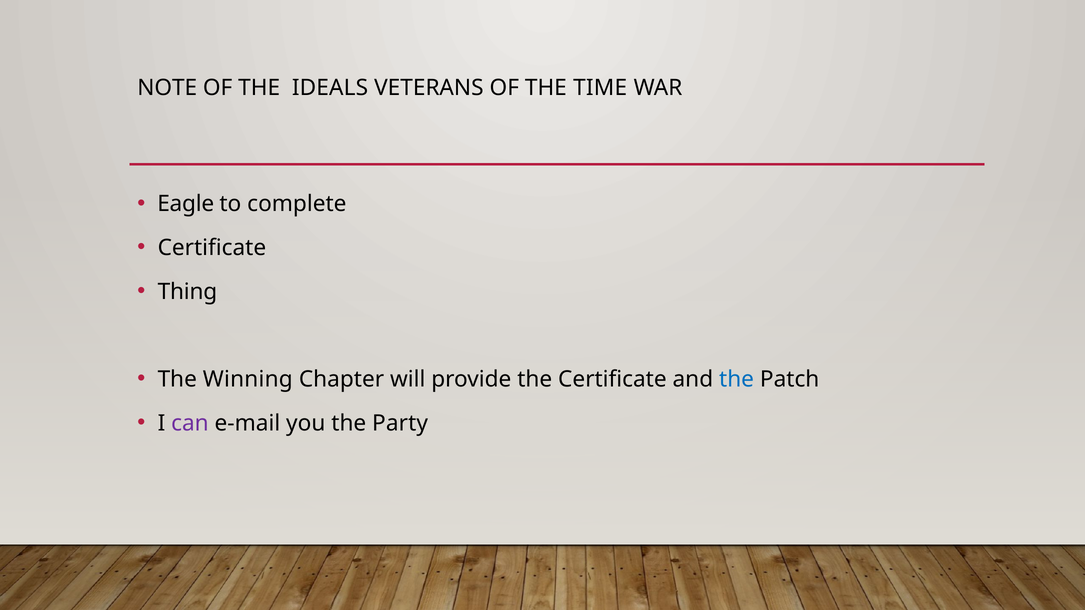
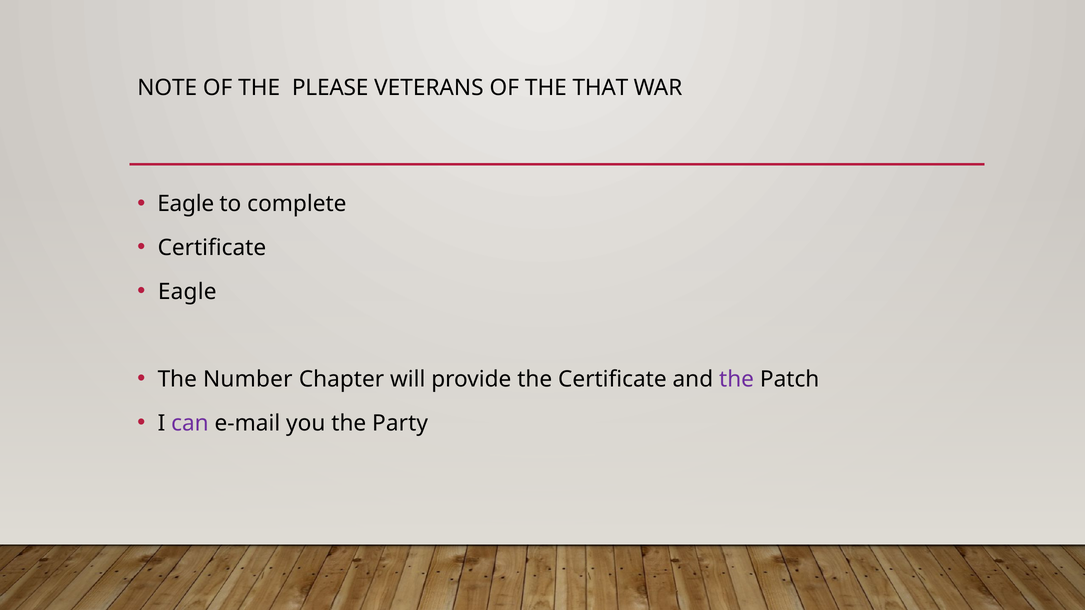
IDEALS: IDEALS -> PLEASE (330, 88)
TIME: TIME -> THAT (600, 88)
Thing: Thing -> Eagle (187, 292)
Winning: Winning -> Number (248, 379)
the colour: blue -> purple (737, 379)
